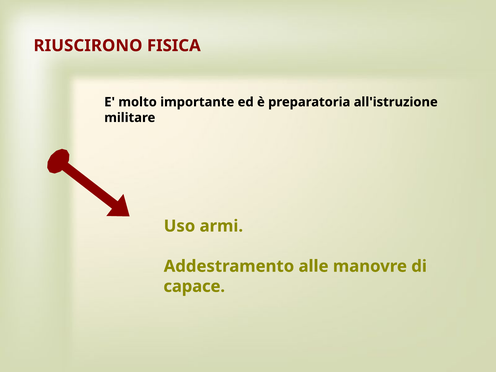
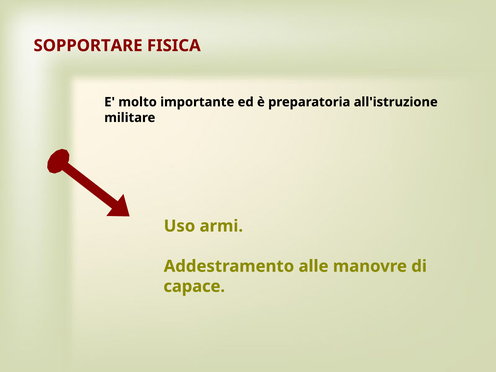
RIUSCIRONO: RIUSCIRONO -> SOPPORTARE (88, 46)
